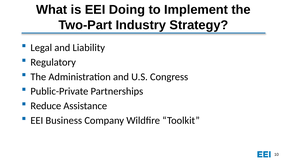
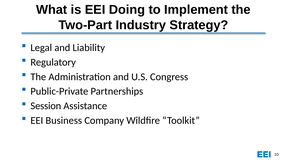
Reduce: Reduce -> Session (46, 106)
